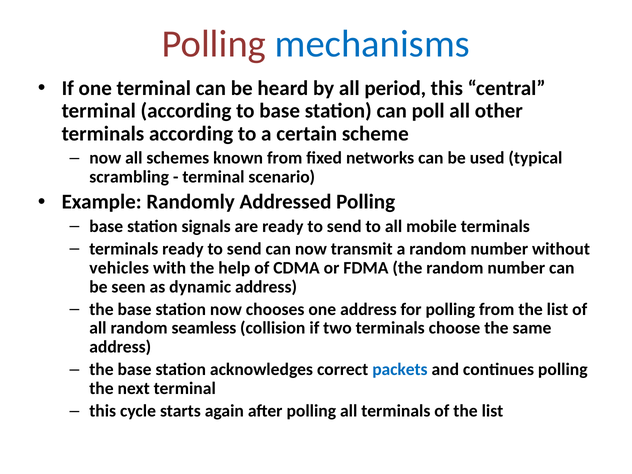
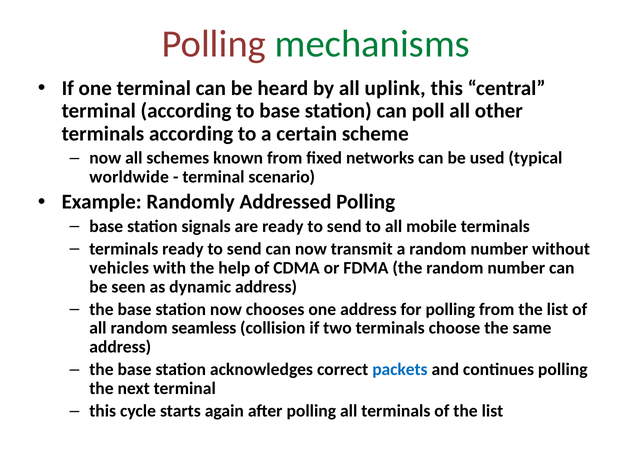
mechanisms colour: blue -> green (372, 44)
period: period -> uplink (395, 88)
scrambling: scrambling -> worldwide (129, 177)
